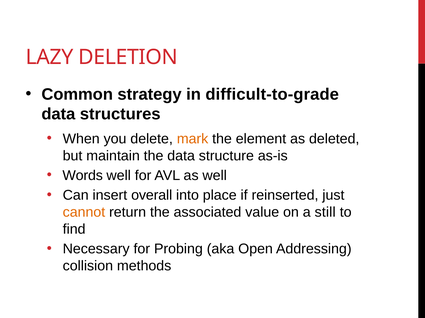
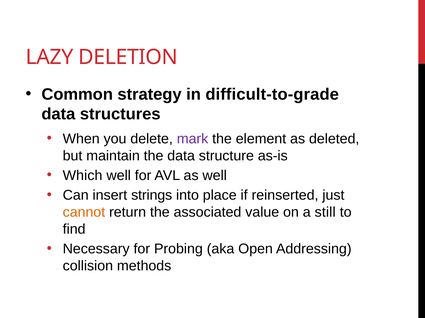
mark colour: orange -> purple (193, 139)
Words: Words -> Which (83, 176)
overall: overall -> strings (152, 196)
